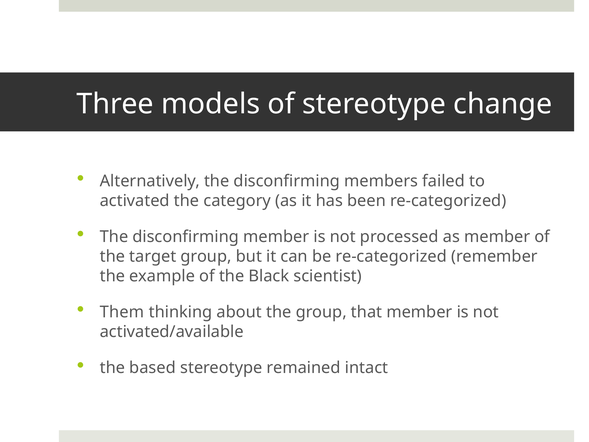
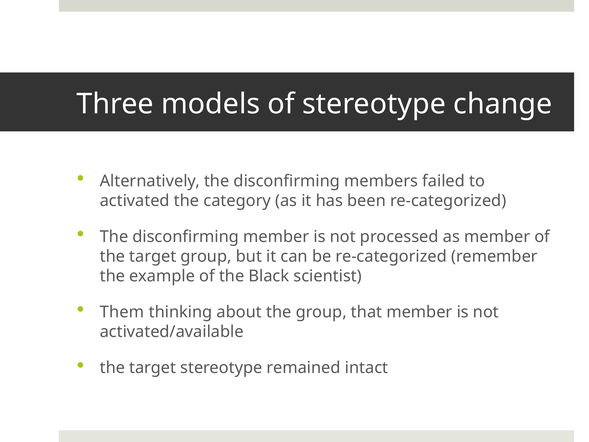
based: based -> target (153, 368)
